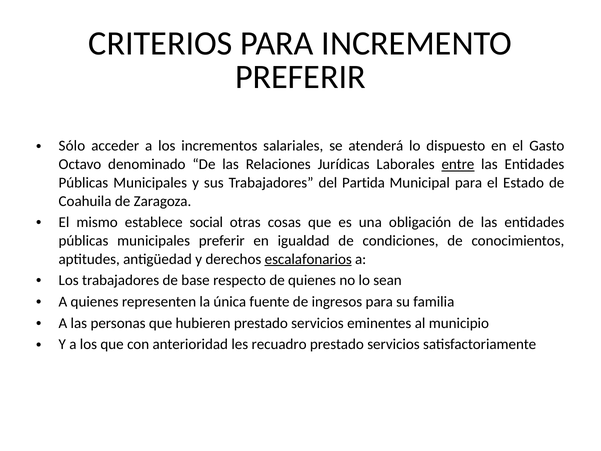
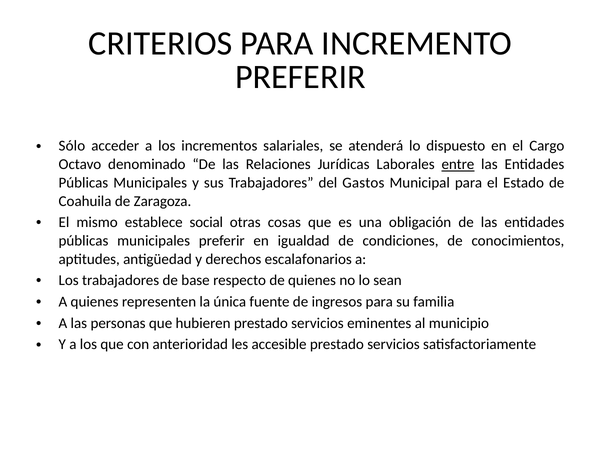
Gasto: Gasto -> Cargo (547, 146)
Partida: Partida -> Gastos (363, 183)
escalafonarios underline: present -> none (308, 259)
recuadro: recuadro -> accesible (279, 344)
